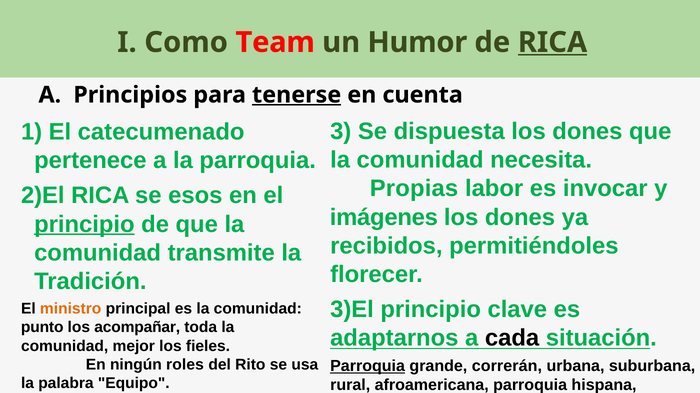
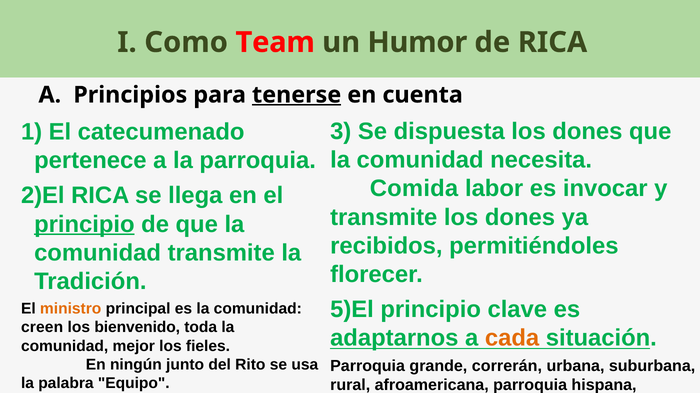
RICA underline: present -> none (552, 42)
Propias: Propias -> Comida (414, 189)
esos: esos -> llega (195, 196)
imágenes: imágenes -> transmite (384, 218)
3)El: 3)El -> 5)El (352, 310)
punto: punto -> creen (42, 328)
acompañar: acompañar -> bienvenido (137, 328)
cada colour: black -> orange (512, 339)
roles: roles -> junto (185, 365)
Parroquia underline: present -> none (368, 367)
